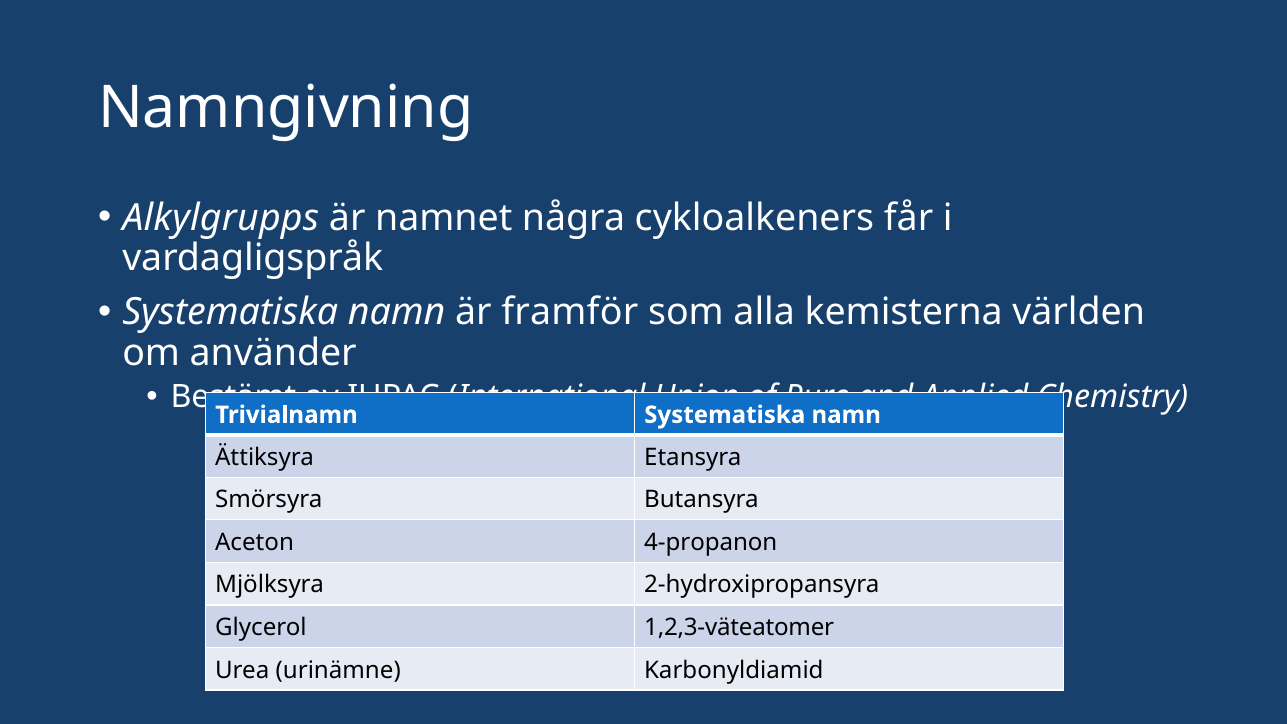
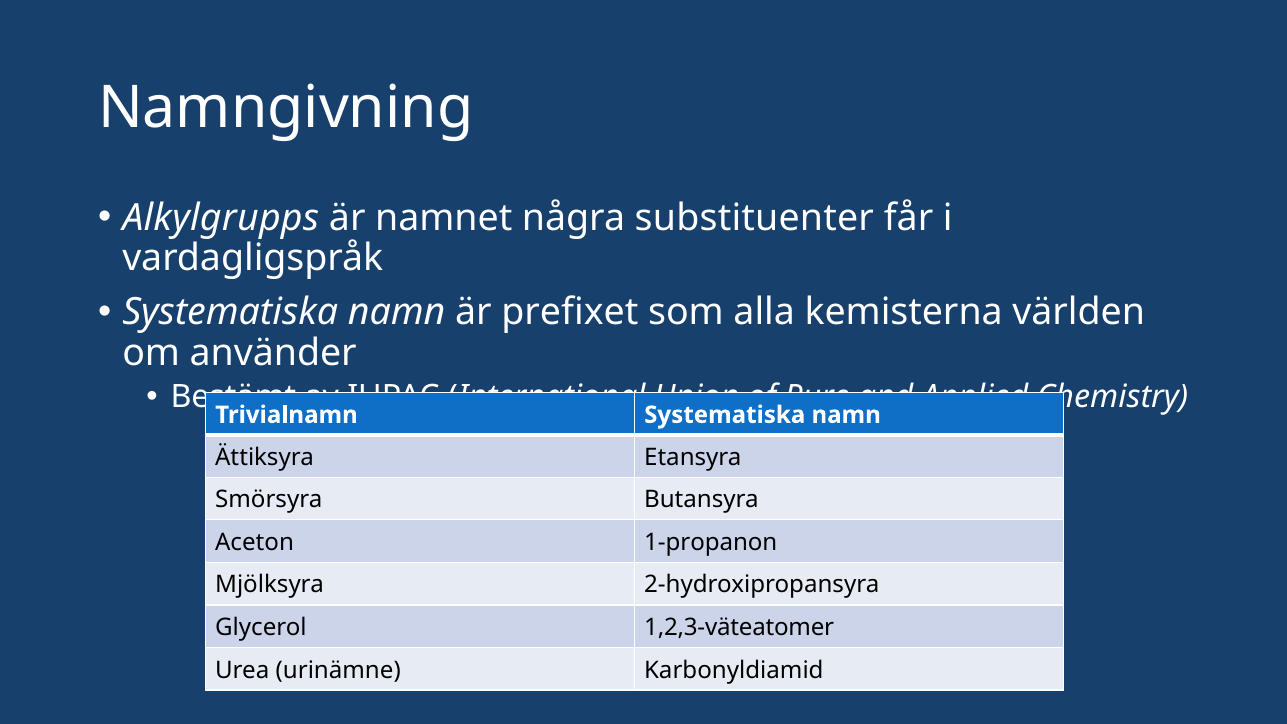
cykloalkeners: cykloalkeners -> substituenter (754, 218)
framför: framför -> prefixet (570, 312)
4-propanon: 4-propanon -> 1-propanon (711, 542)
